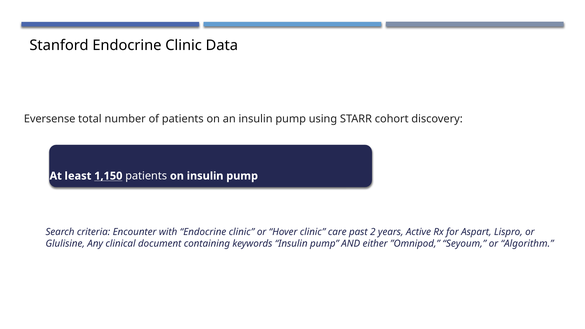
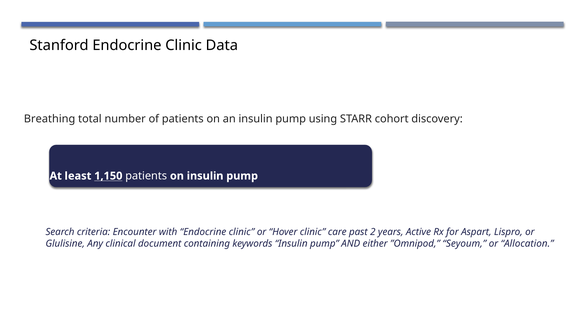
Eversense: Eversense -> Breathing (50, 119)
Algorithm: Algorithm -> Allocation (527, 244)
